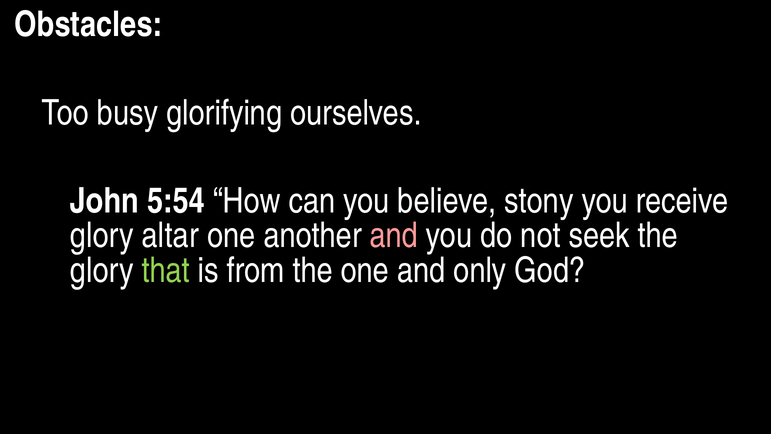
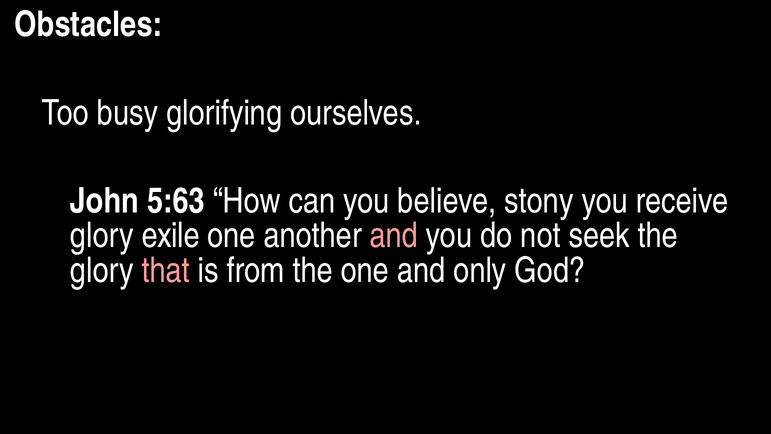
5:54: 5:54 -> 5:63 (176, 201)
altar: altar -> exile (171, 236)
that colour: light green -> pink (166, 270)
